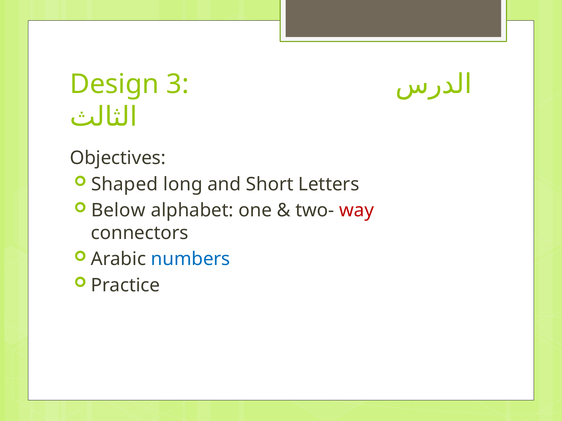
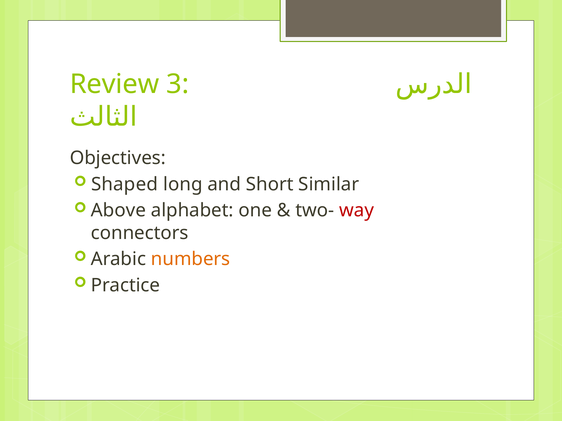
Design: Design -> Review (114, 84)
Letters: Letters -> Similar (329, 184)
Below: Below -> Above (118, 211)
numbers colour: blue -> orange (191, 259)
